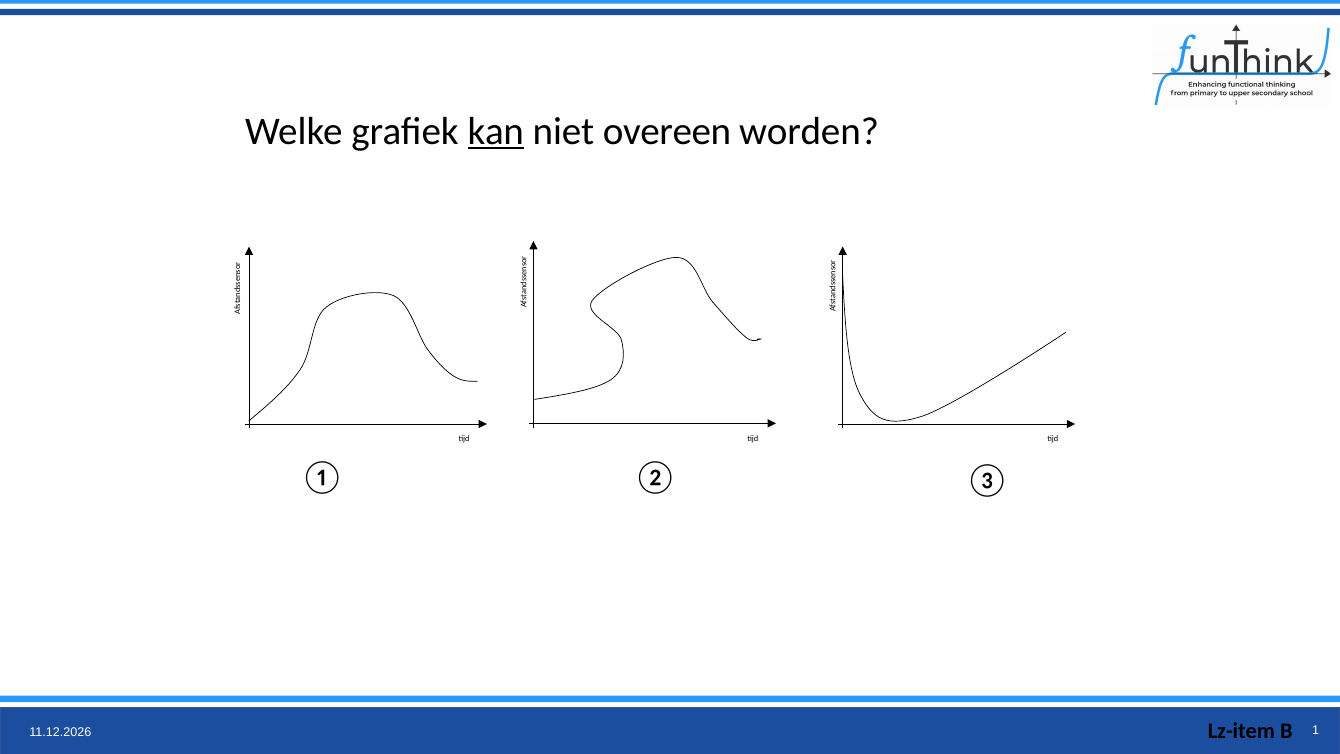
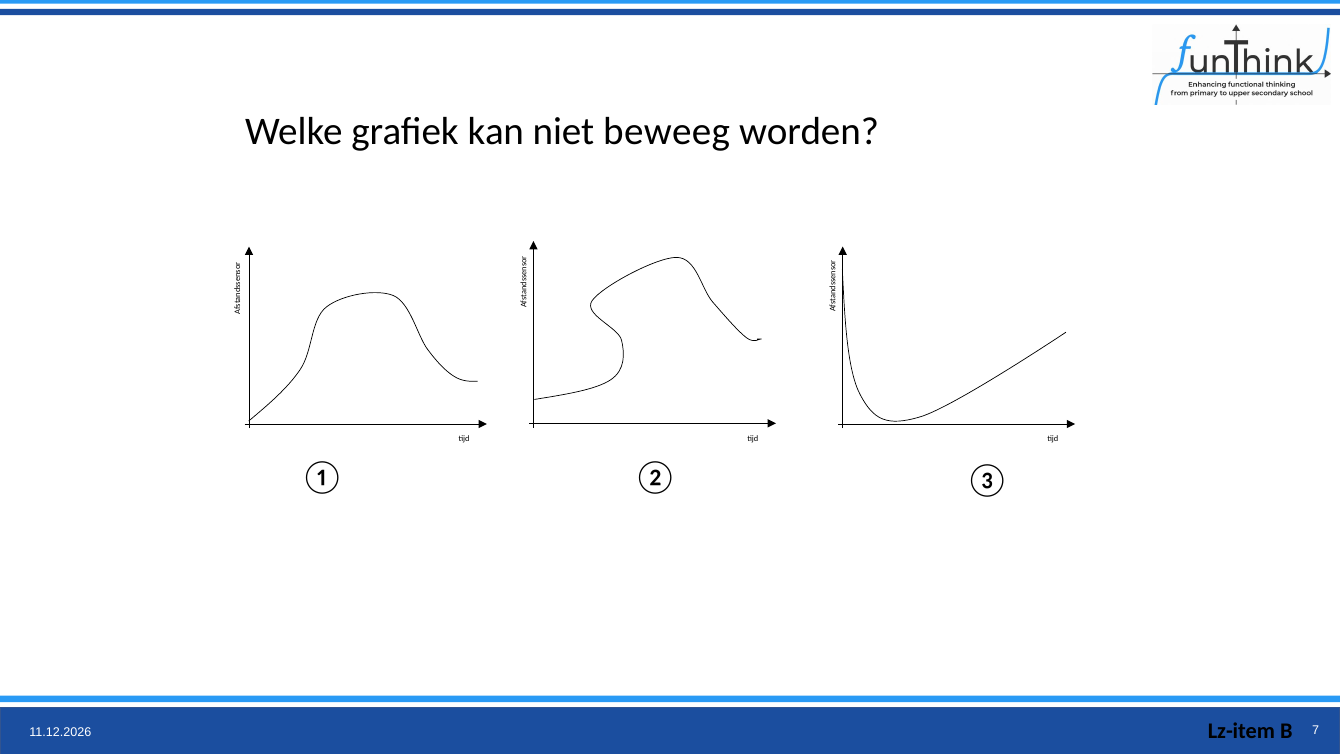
kan underline: present -> none (496, 131)
overeen: overeen -> beweeg (667, 131)
1: 1 -> 7 (1316, 730)
